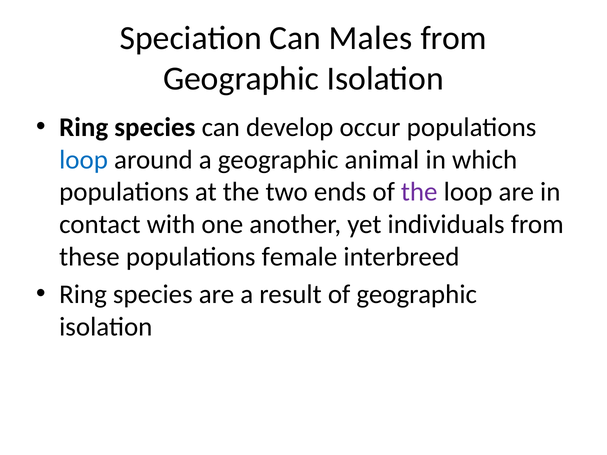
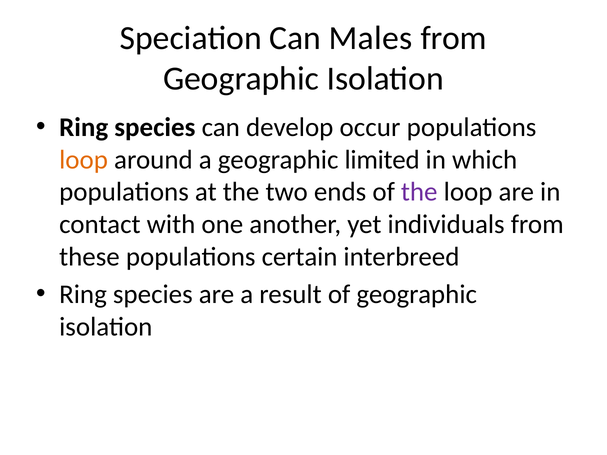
loop colour: blue -> orange (84, 160)
animal: animal -> limited (382, 160)
female: female -> certain (300, 257)
